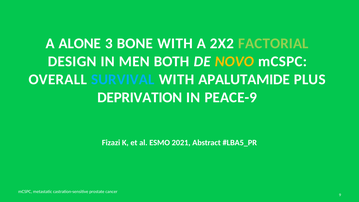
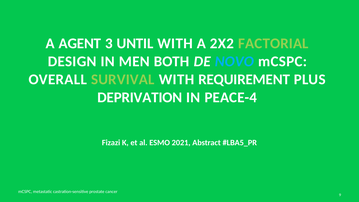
ALONE: ALONE -> AGENT (80, 43)
BONE: BONE -> UNTIL (135, 43)
NOVO colour: yellow -> light blue (234, 61)
SURVIVAL colour: light blue -> light green (123, 79)
APALUTAMIDE: APALUTAMIDE -> REQUIREMENT (244, 79)
PEACE-9: PEACE-9 -> PEACE-4 (231, 97)
